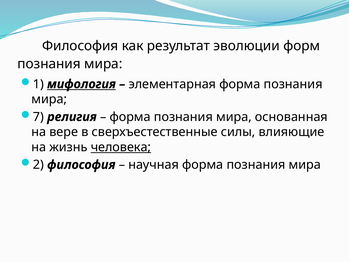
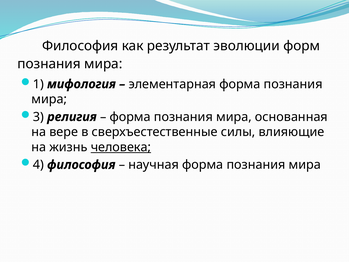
мифология underline: present -> none (81, 84)
7: 7 -> 3 (38, 117)
2: 2 -> 4 (38, 165)
